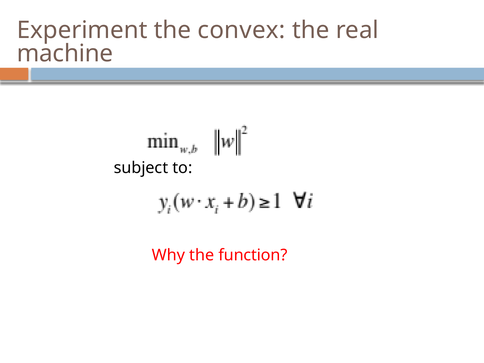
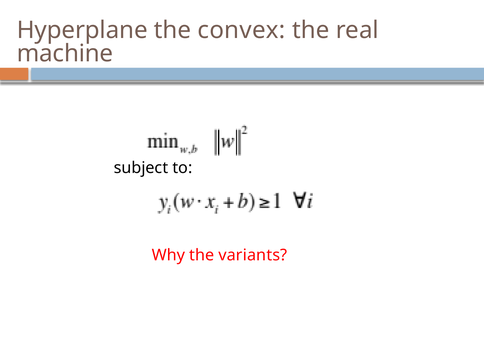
Experiment: Experiment -> Hyperplane (82, 30)
function: function -> variants (253, 255)
